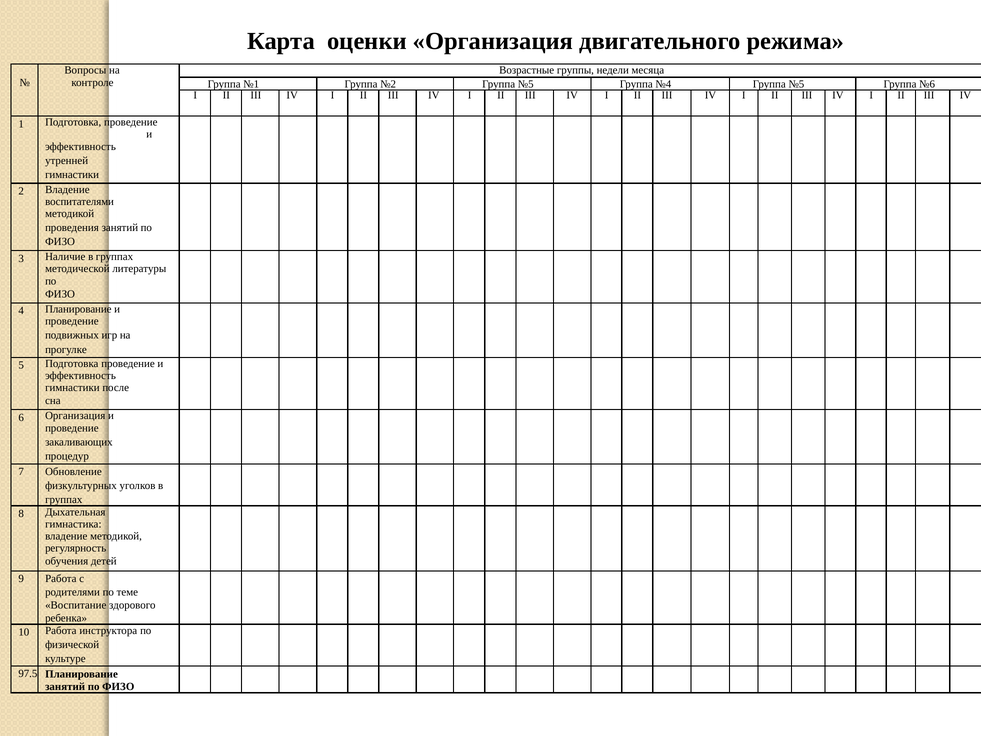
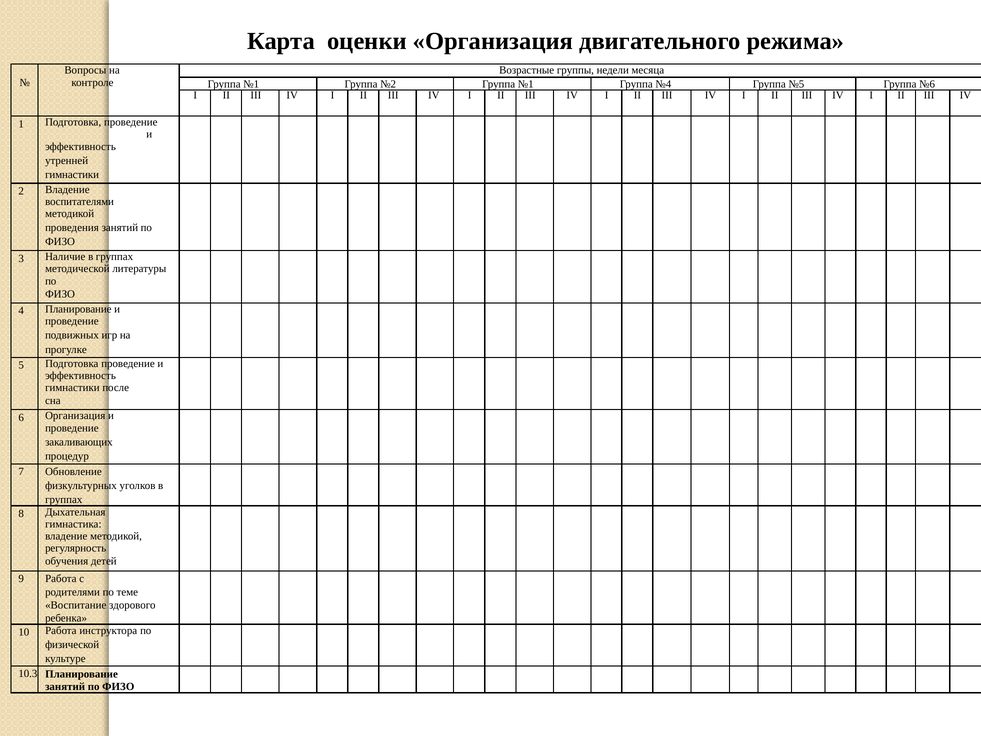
№2 Группа №5: №5 -> №1 (526, 84)
97.5: 97.5 -> 10.3 (28, 673)
